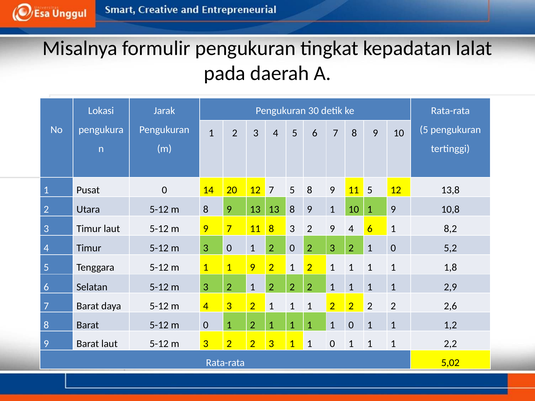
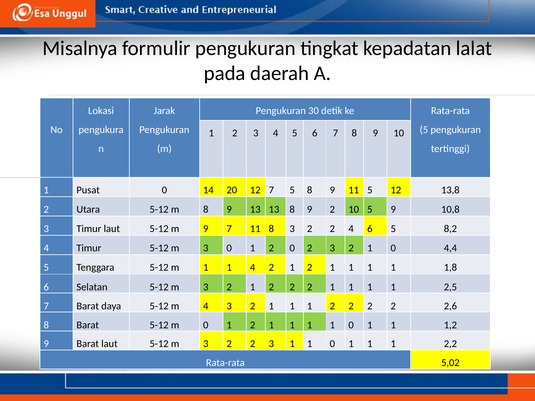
9 1: 1 -> 2 (332, 210)
1: 1 -> 5 (370, 210)
8 3 2 9: 9 -> 2 (332, 229)
6 1: 1 -> 5 (393, 229)
5,2: 5,2 -> 4,4 (450, 248)
1 1 9: 9 -> 4 (253, 268)
2,9: 2,9 -> 2,5 (450, 287)
